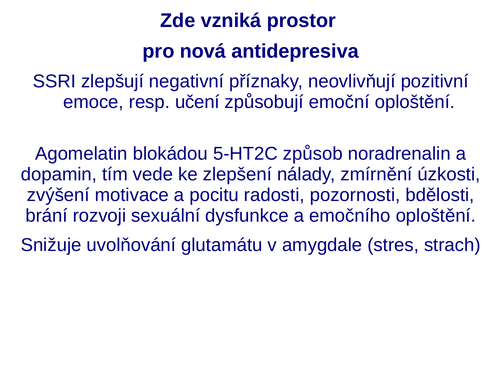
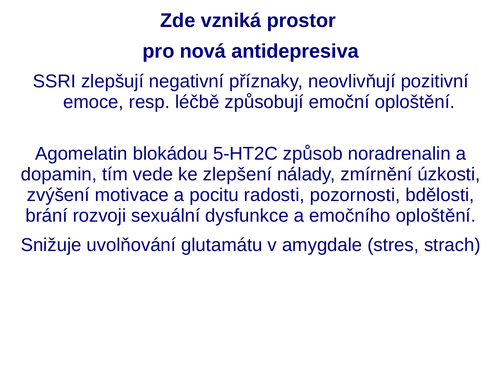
učení: učení -> léčbě (197, 102)
